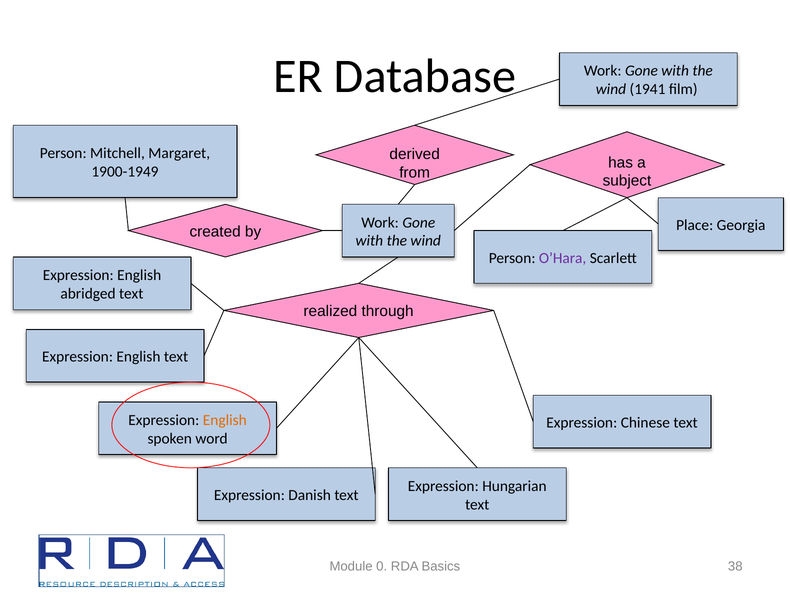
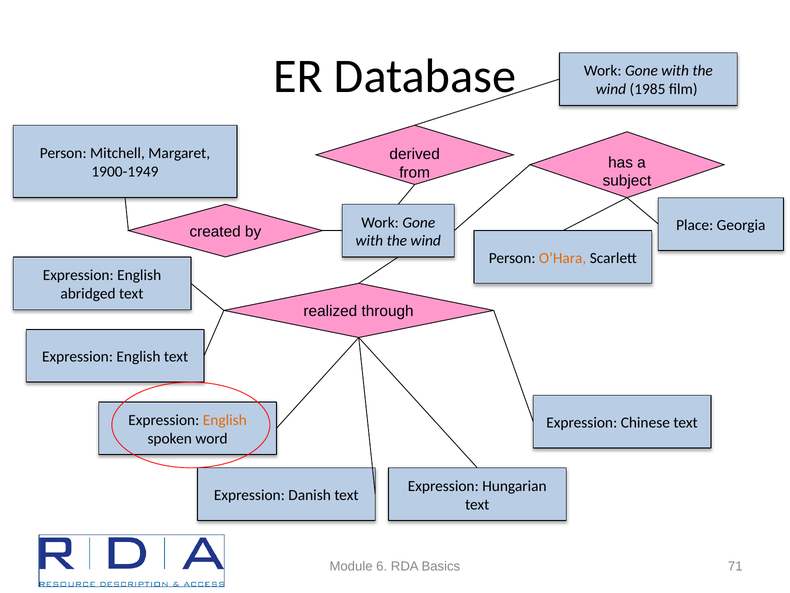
1941: 1941 -> 1985 (648, 89)
O’Hara colour: purple -> orange (563, 258)
0: 0 -> 6 (382, 566)
38: 38 -> 71 (735, 566)
